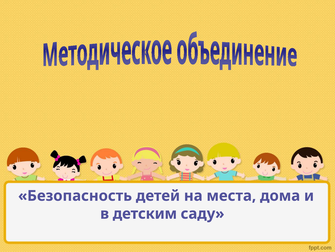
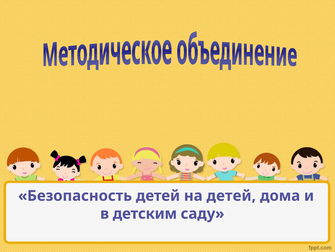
на места: места -> детей (231, 195)
